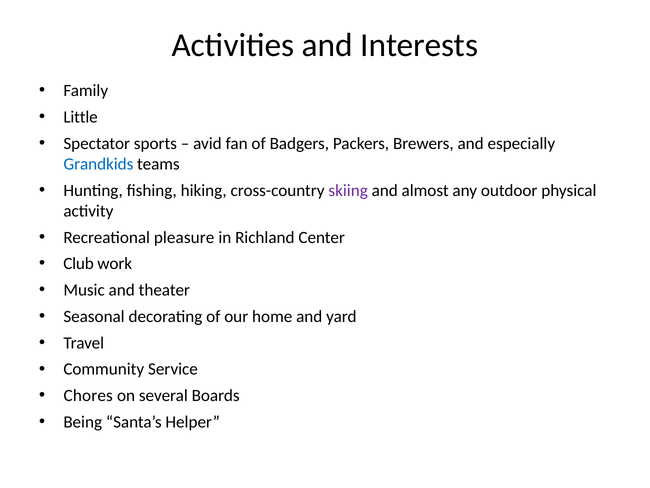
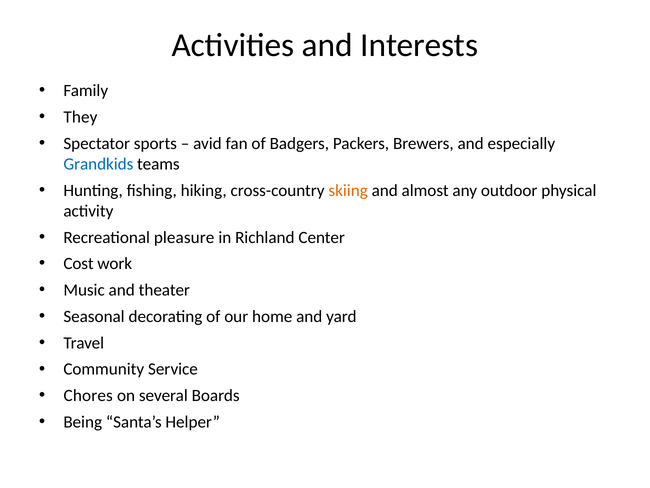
Little: Little -> They (80, 117)
skiing colour: purple -> orange (348, 190)
Club: Club -> Cost (79, 264)
